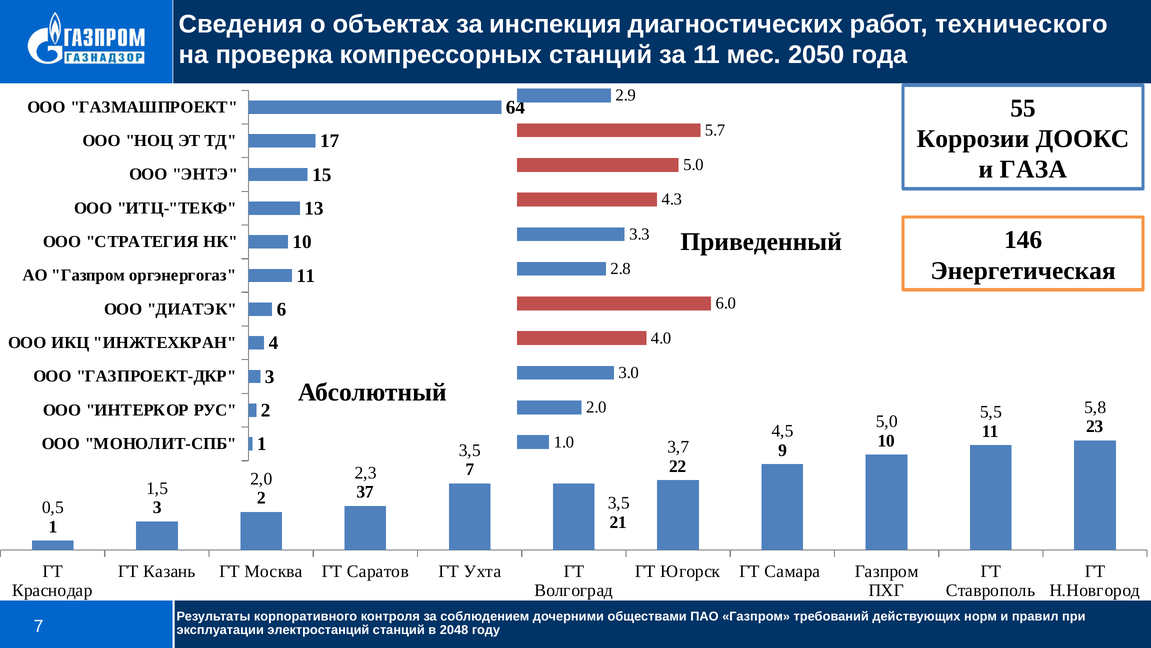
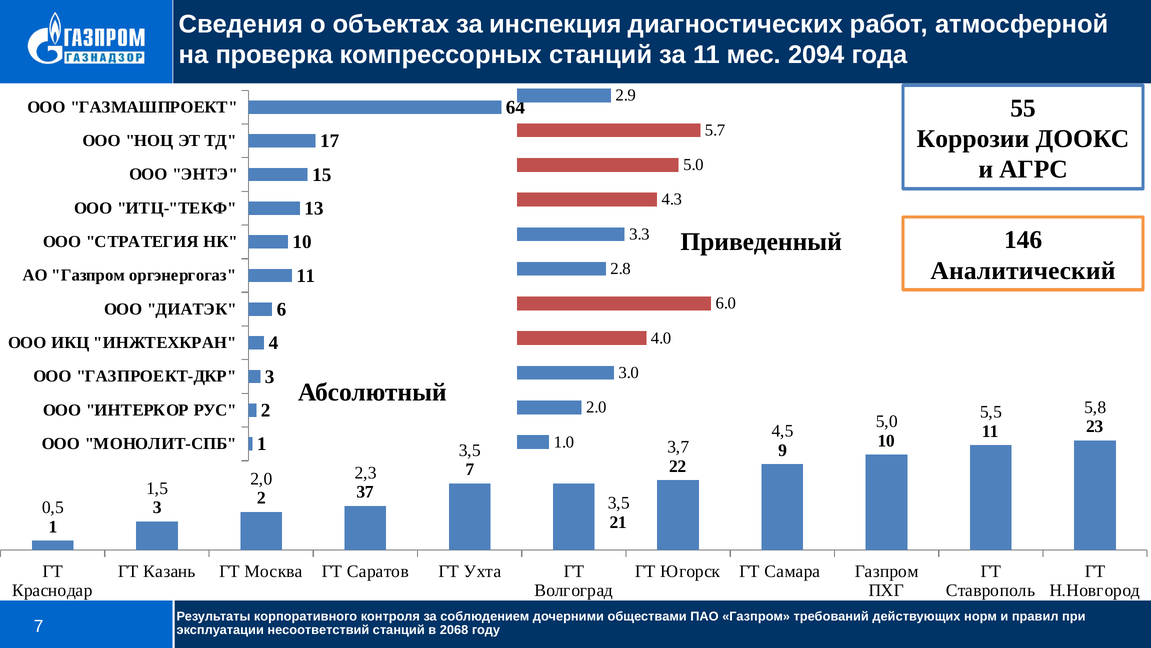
технического: технического -> атмосферной (1022, 24)
2050: 2050 -> 2094 (816, 55)
ГАЗА: ГАЗА -> АГРС (1033, 169)
Энергетическая: Энергетическая -> Аналитический (1023, 270)
электростанций: электростанций -> несоответствий (318, 630)
2048: 2048 -> 2068 (454, 630)
